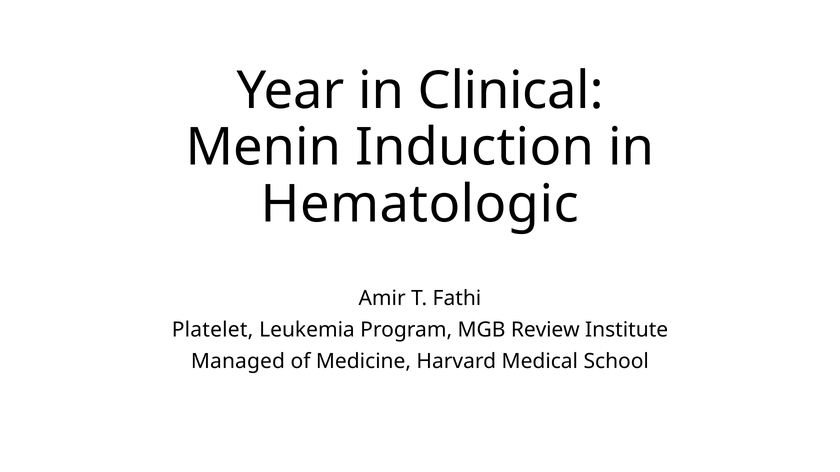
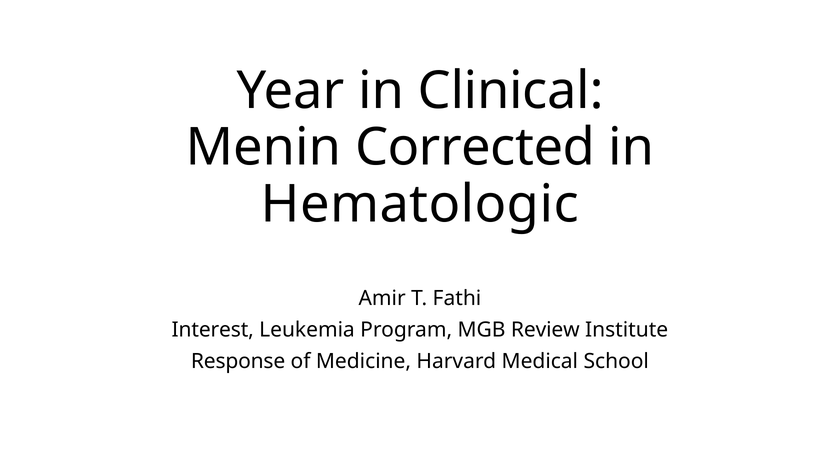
Induction: Induction -> Corrected (475, 148)
Platelet: Platelet -> Interest (213, 330)
Managed: Managed -> Response (238, 362)
